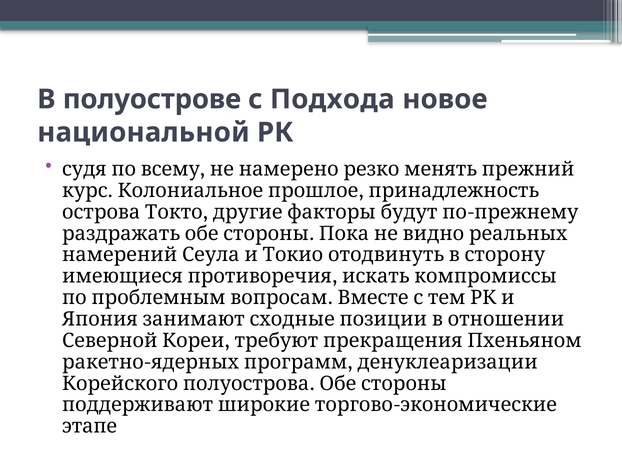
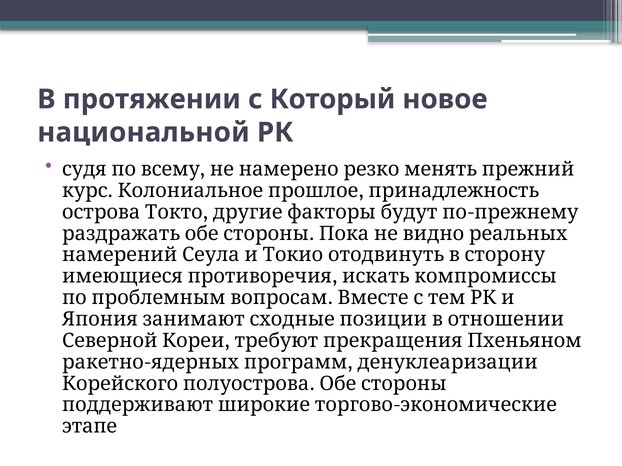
полуострове: полуострове -> протяжении (152, 99)
Подхода: Подхода -> Который (333, 99)
